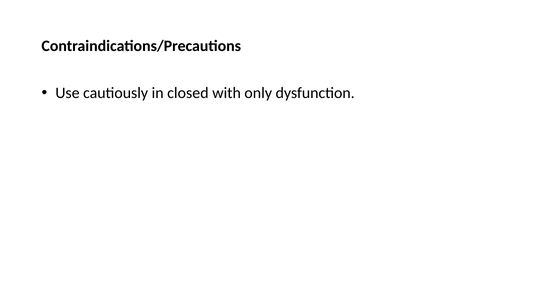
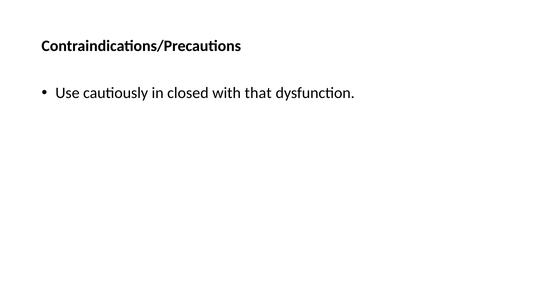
only: only -> that (258, 93)
